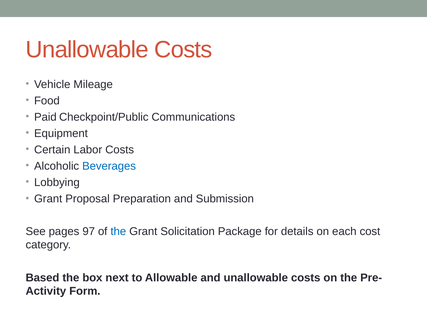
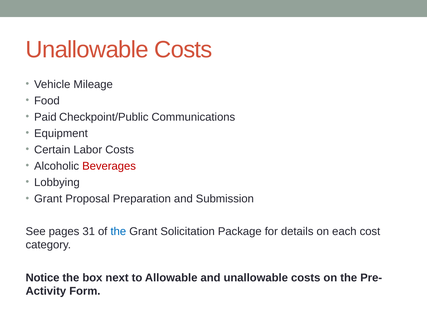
Beverages colour: blue -> red (109, 166)
97: 97 -> 31 (89, 232)
Based: Based -> Notice (43, 278)
